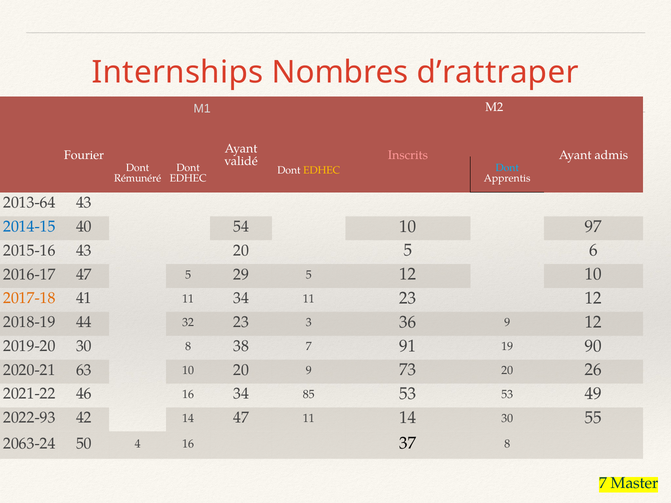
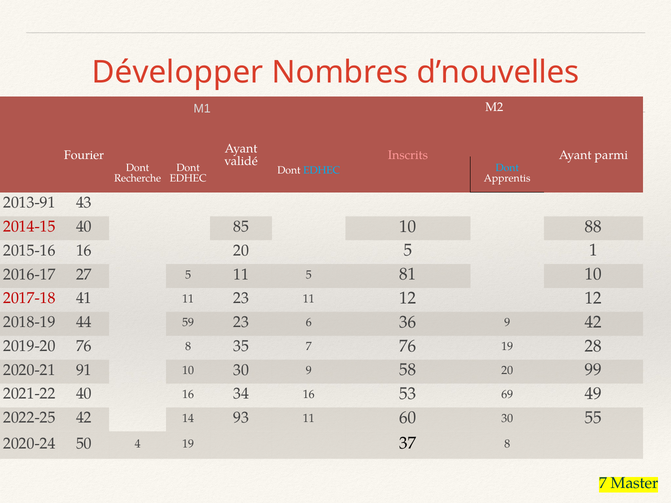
Internships: Internships -> Développer (178, 73)
d’rattraper: d’rattraper -> d’nouvelles (498, 73)
admis: admis -> parmi (611, 155)
EDHEC colour: yellow -> light blue (322, 170)
Rémunéré: Rémunéré -> Recherche (138, 179)
2013-64: 2013-64 -> 2013-91 (29, 203)
2014-15 colour: blue -> red (29, 227)
54: 54 -> 85 (241, 227)
97: 97 -> 88 (594, 227)
2015-16 43: 43 -> 16 (84, 251)
6: 6 -> 1 (594, 250)
2016-17 47: 47 -> 27 (84, 274)
5 29: 29 -> 11 (241, 274)
5 12: 12 -> 81 (408, 274)
2017-18 colour: orange -> red (29, 298)
11 34: 34 -> 23 (241, 298)
11 23: 23 -> 12 (408, 298)
32: 32 -> 59 (188, 323)
3: 3 -> 6 (309, 323)
9 12: 12 -> 42 (594, 322)
2019-20 30: 30 -> 76 (84, 346)
38: 38 -> 35 (241, 346)
7 91: 91 -> 76 (408, 346)
90: 90 -> 28 (594, 346)
63: 63 -> 91 (84, 370)
10 20: 20 -> 30 (241, 370)
73: 73 -> 58 (408, 370)
26: 26 -> 99 (594, 370)
2021-22 46: 46 -> 40 (84, 394)
34 85: 85 -> 16 (309, 394)
53 53: 53 -> 69 (507, 394)
2022-93: 2022-93 -> 2022-25 (29, 418)
14 47: 47 -> 93 (241, 418)
11 14: 14 -> 60 (408, 418)
2063-24: 2063-24 -> 2020-24 (29, 444)
4 16: 16 -> 19 (188, 444)
